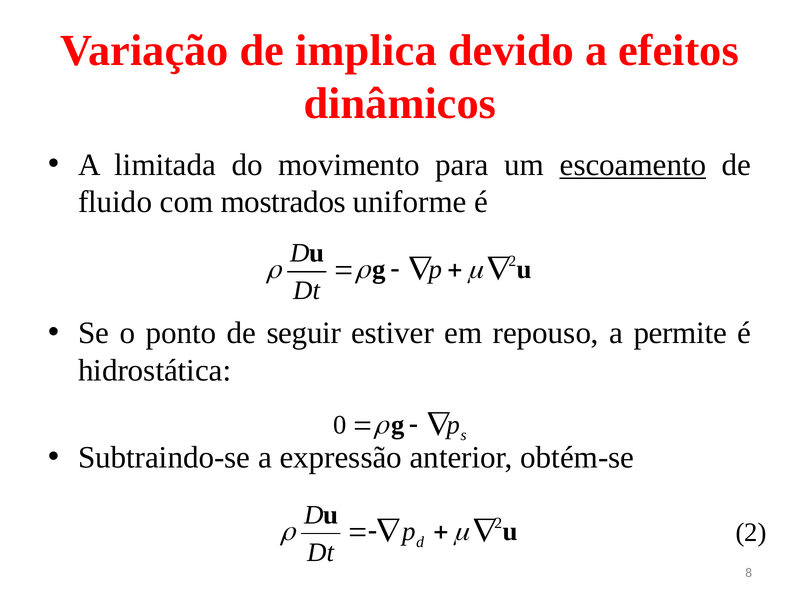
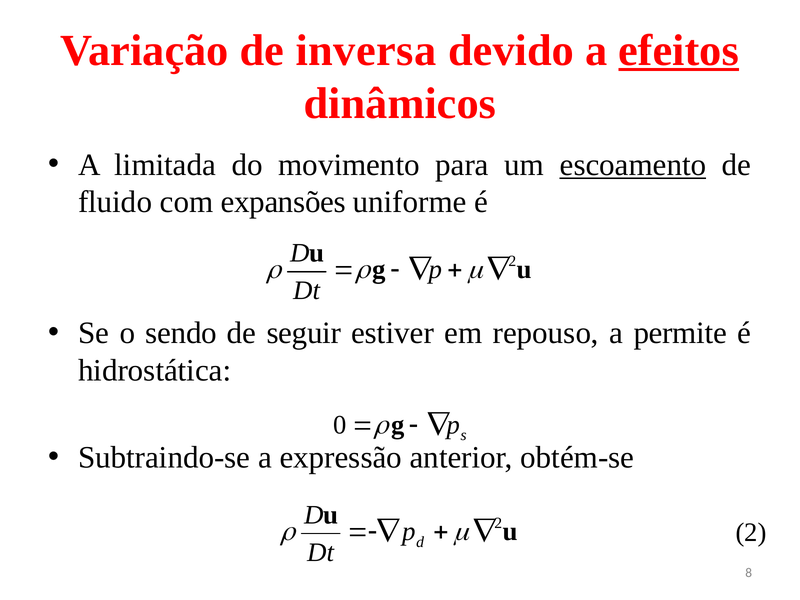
implica: implica -> inversa (366, 50)
efeitos underline: none -> present (679, 50)
mostrados: mostrados -> expansões (283, 202)
ponto: ponto -> sendo (181, 333)
